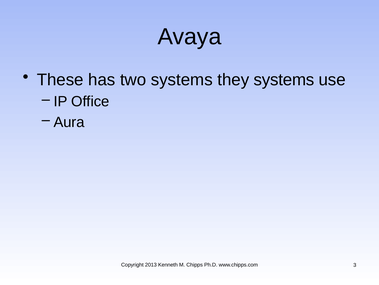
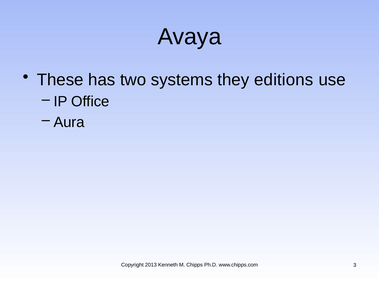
they systems: systems -> editions (284, 80)
